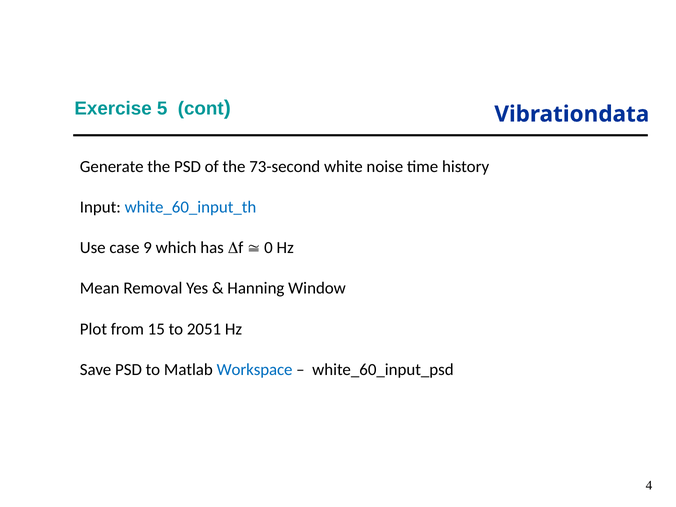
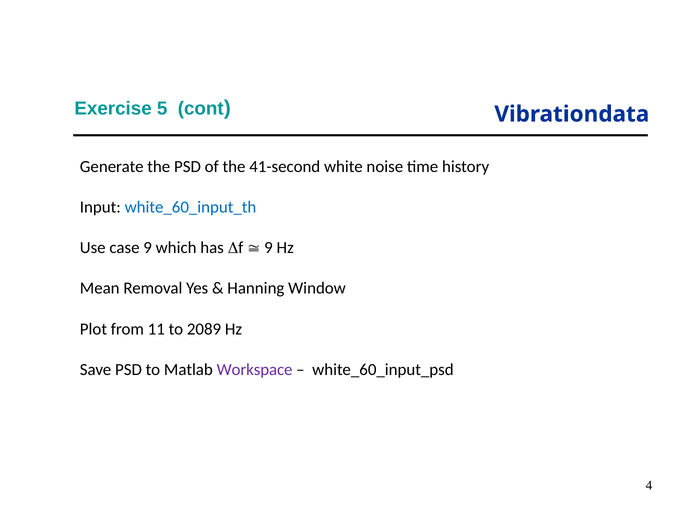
73-second: 73-second -> 41-second (285, 167)
0: 0 -> 9 (268, 248)
15: 15 -> 11 (156, 329)
2051: 2051 -> 2089 (204, 329)
Workspace colour: blue -> purple (255, 370)
